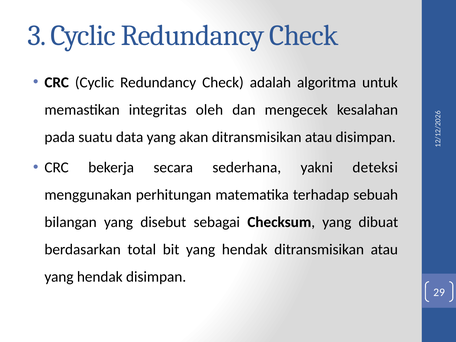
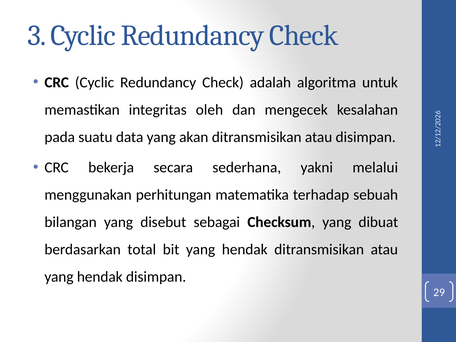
deteksi: deteksi -> melalui (375, 168)
